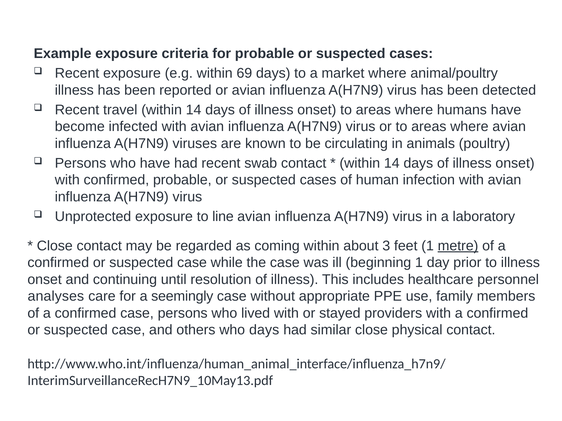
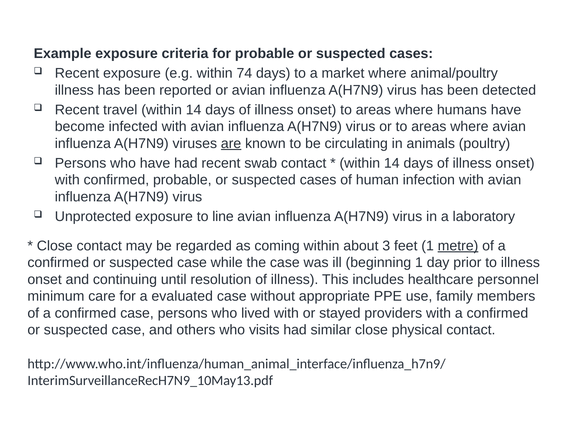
69: 69 -> 74 (244, 73)
are underline: none -> present (231, 144)
analyses: analyses -> minimum (56, 297)
seemingly: seemingly -> evaluated (182, 297)
who days: days -> visits (264, 330)
